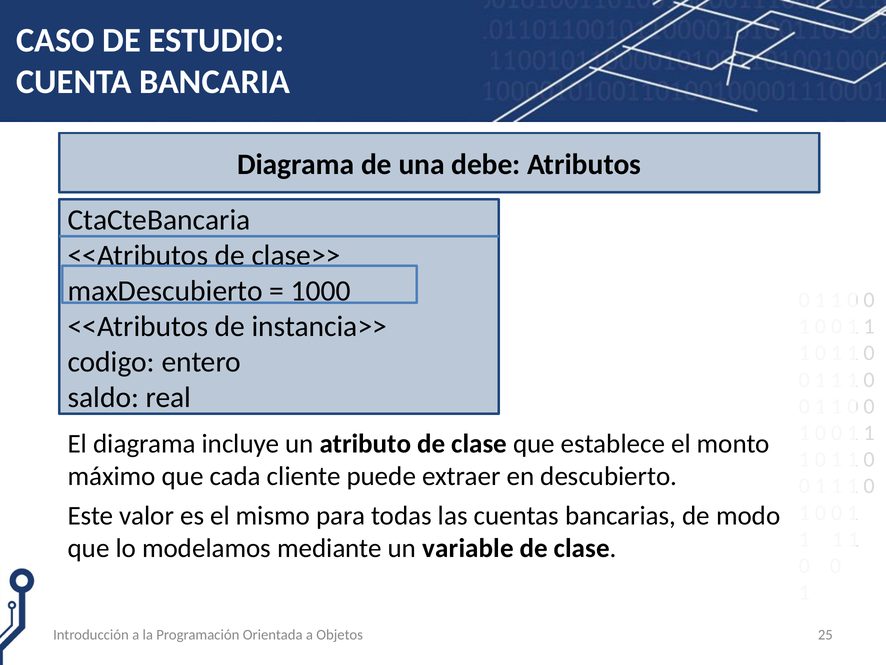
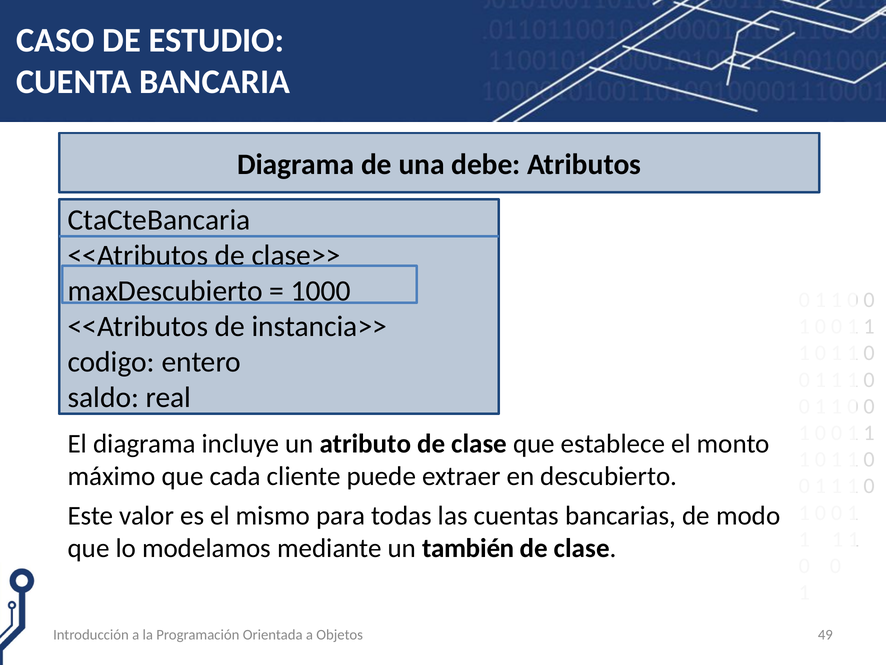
variable: variable -> también (468, 548)
25: 25 -> 49 (825, 634)
